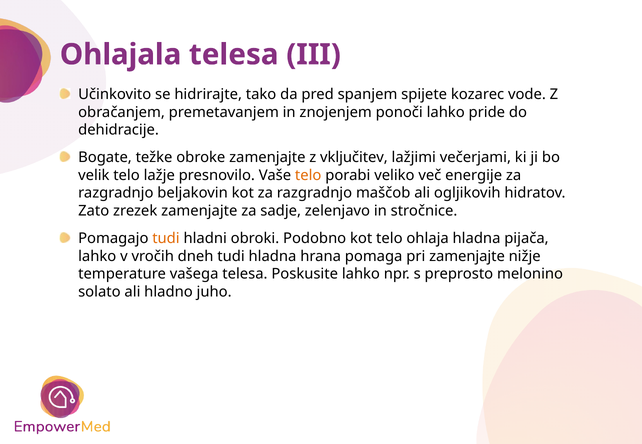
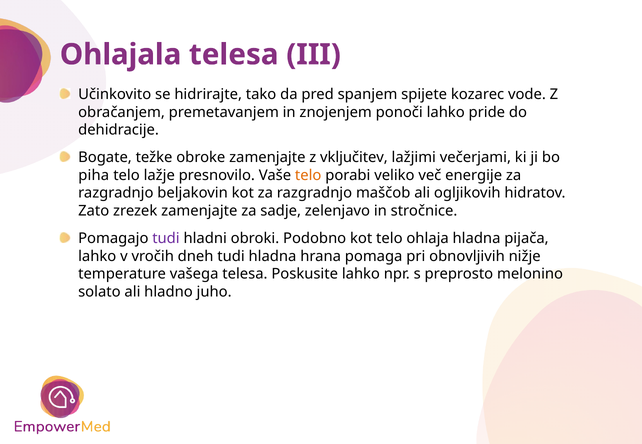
velik: velik -> piha (94, 175)
tudi colour: orange -> purple (166, 239)
pri zamenjajte: zamenjajte -> obnovljivih (467, 256)
